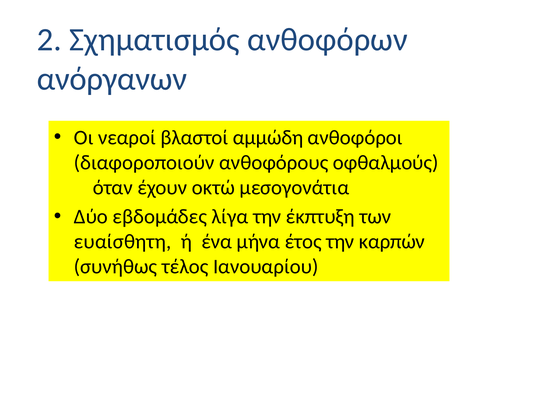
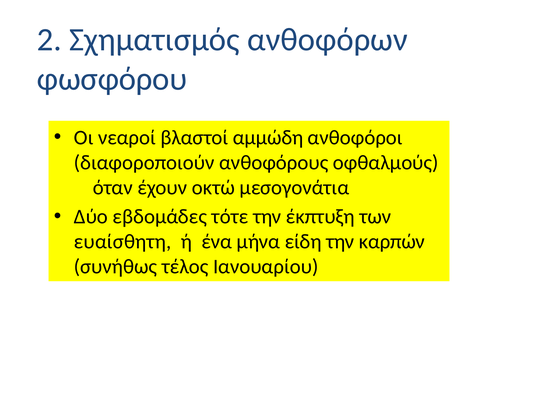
ανόργανων: ανόργανων -> φωσφόρου (112, 79)
λίγα: λίγα -> τότε (230, 217)
έτος: έτος -> είδη (303, 242)
